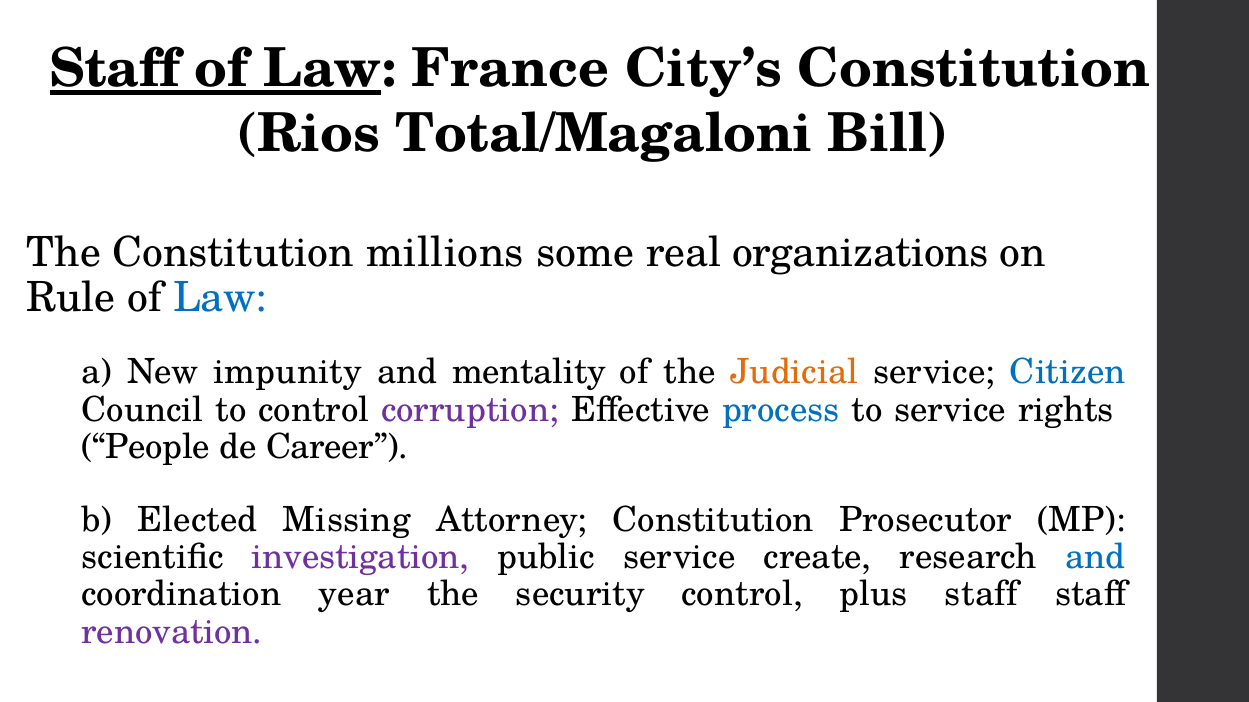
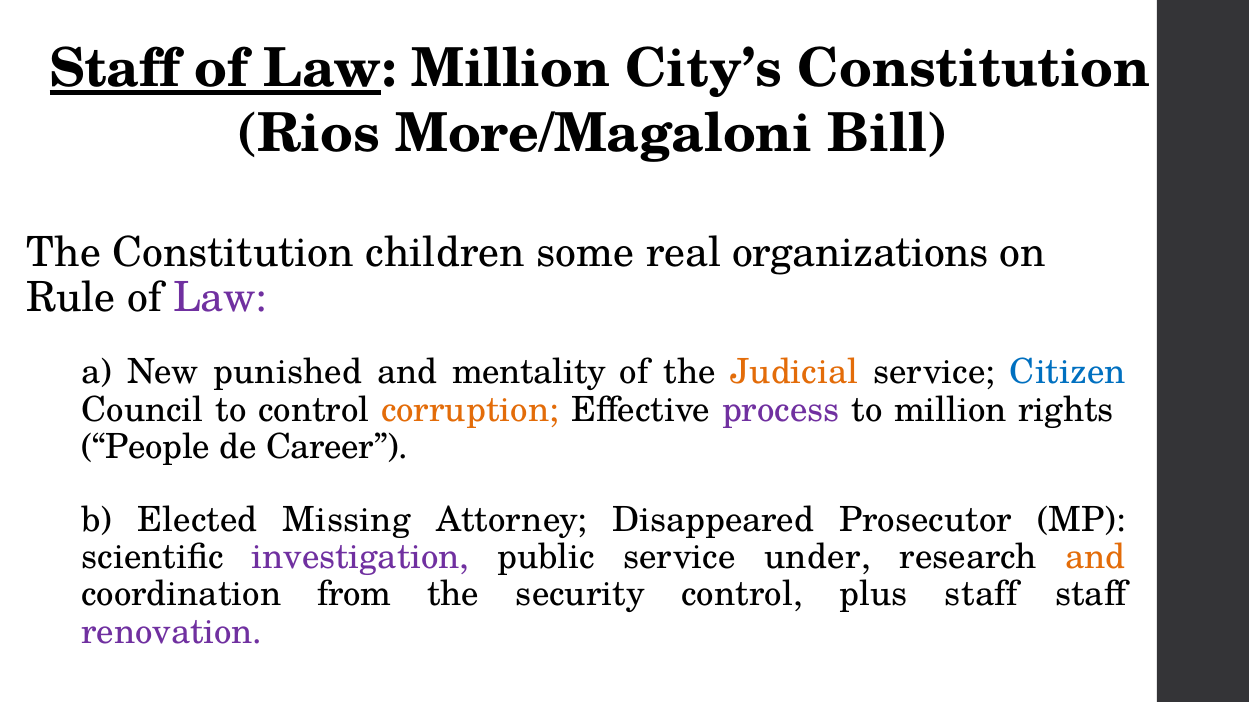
Law France: France -> Million (511, 69)
Total/Magaloni: Total/Magaloni -> More/Magaloni (604, 133)
millions: millions -> children (445, 253)
Law colour: blue -> purple (220, 298)
impunity: impunity -> punished (288, 373)
corruption colour: purple -> orange (470, 410)
process colour: blue -> purple (781, 410)
to service: service -> million (950, 410)
Attorney Constitution: Constitution -> Disappeared (713, 520)
create: create -> under (818, 558)
and colour: blue -> orange (1096, 558)
year: year -> from (355, 595)
